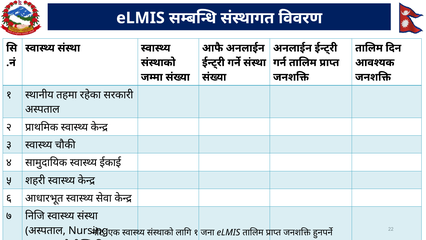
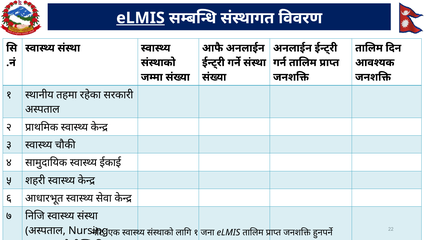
eLMIS underline: none -> present (141, 18)
